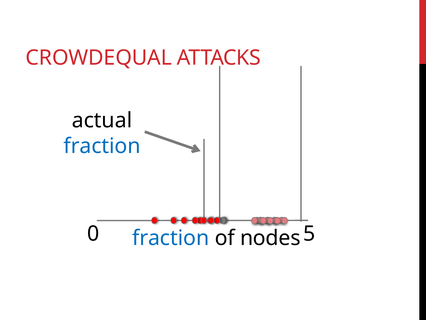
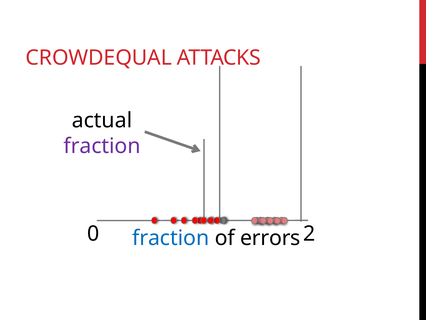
fraction colour: blue -> purple (102, 146)
5: 5 -> 2 (309, 233)
nodes: nodes -> errors (270, 238)
